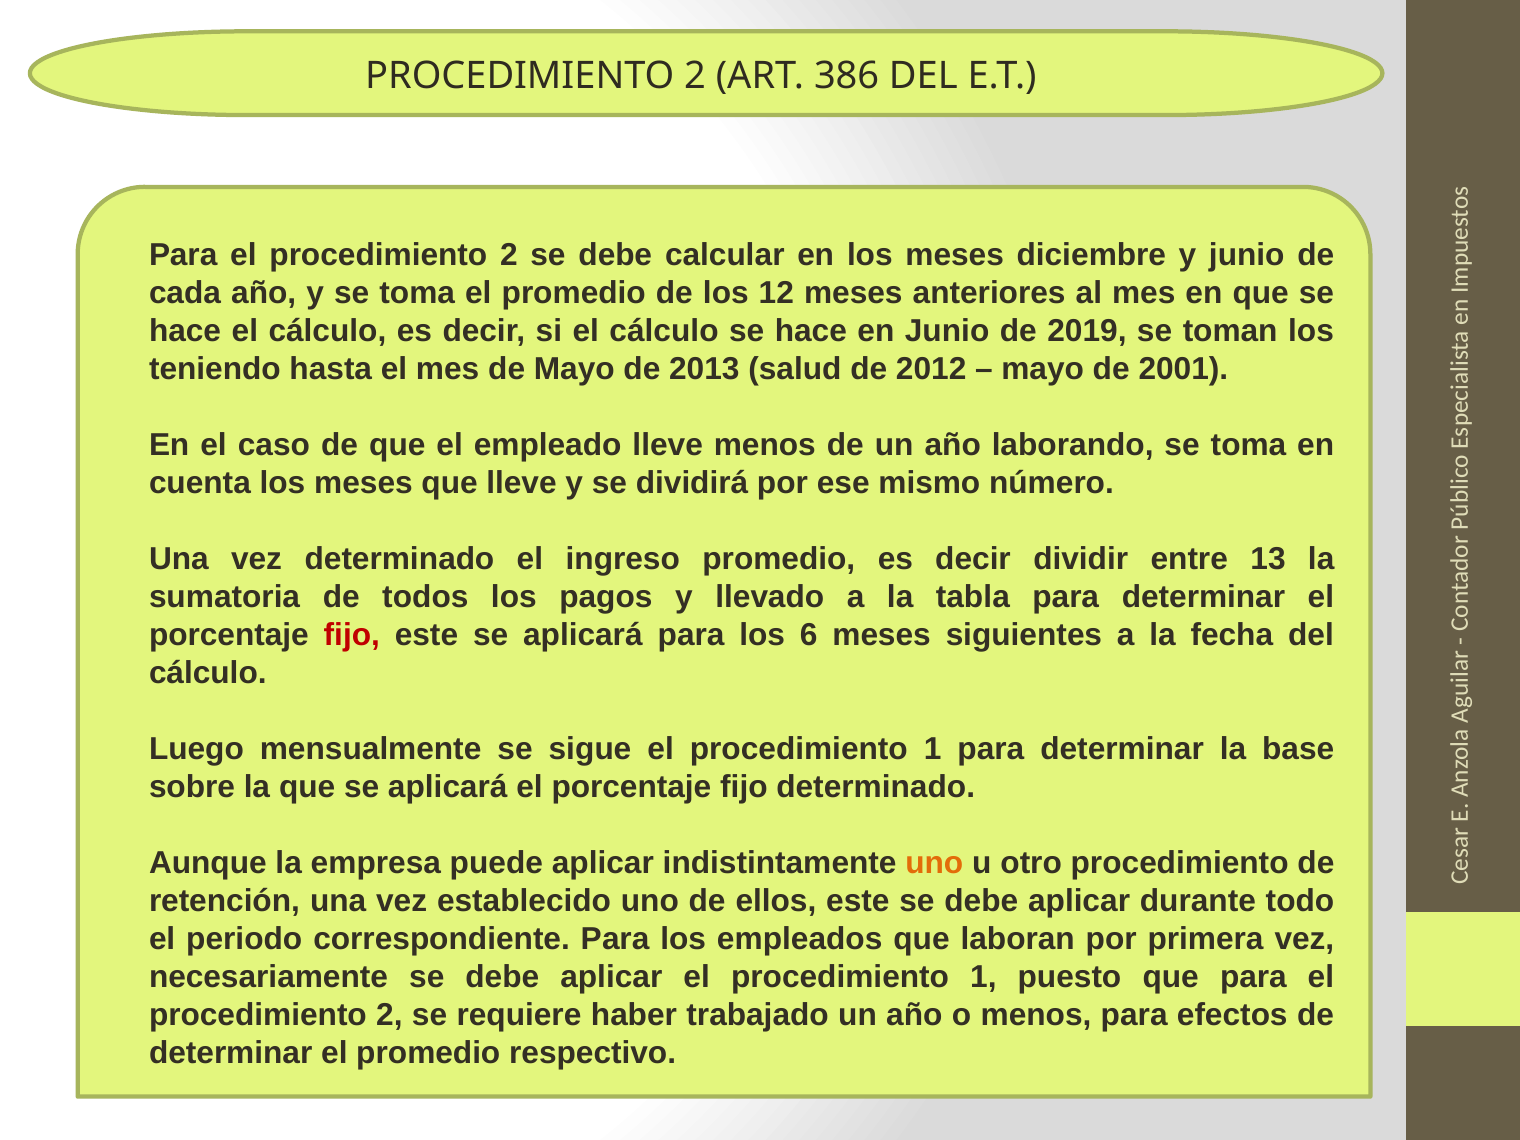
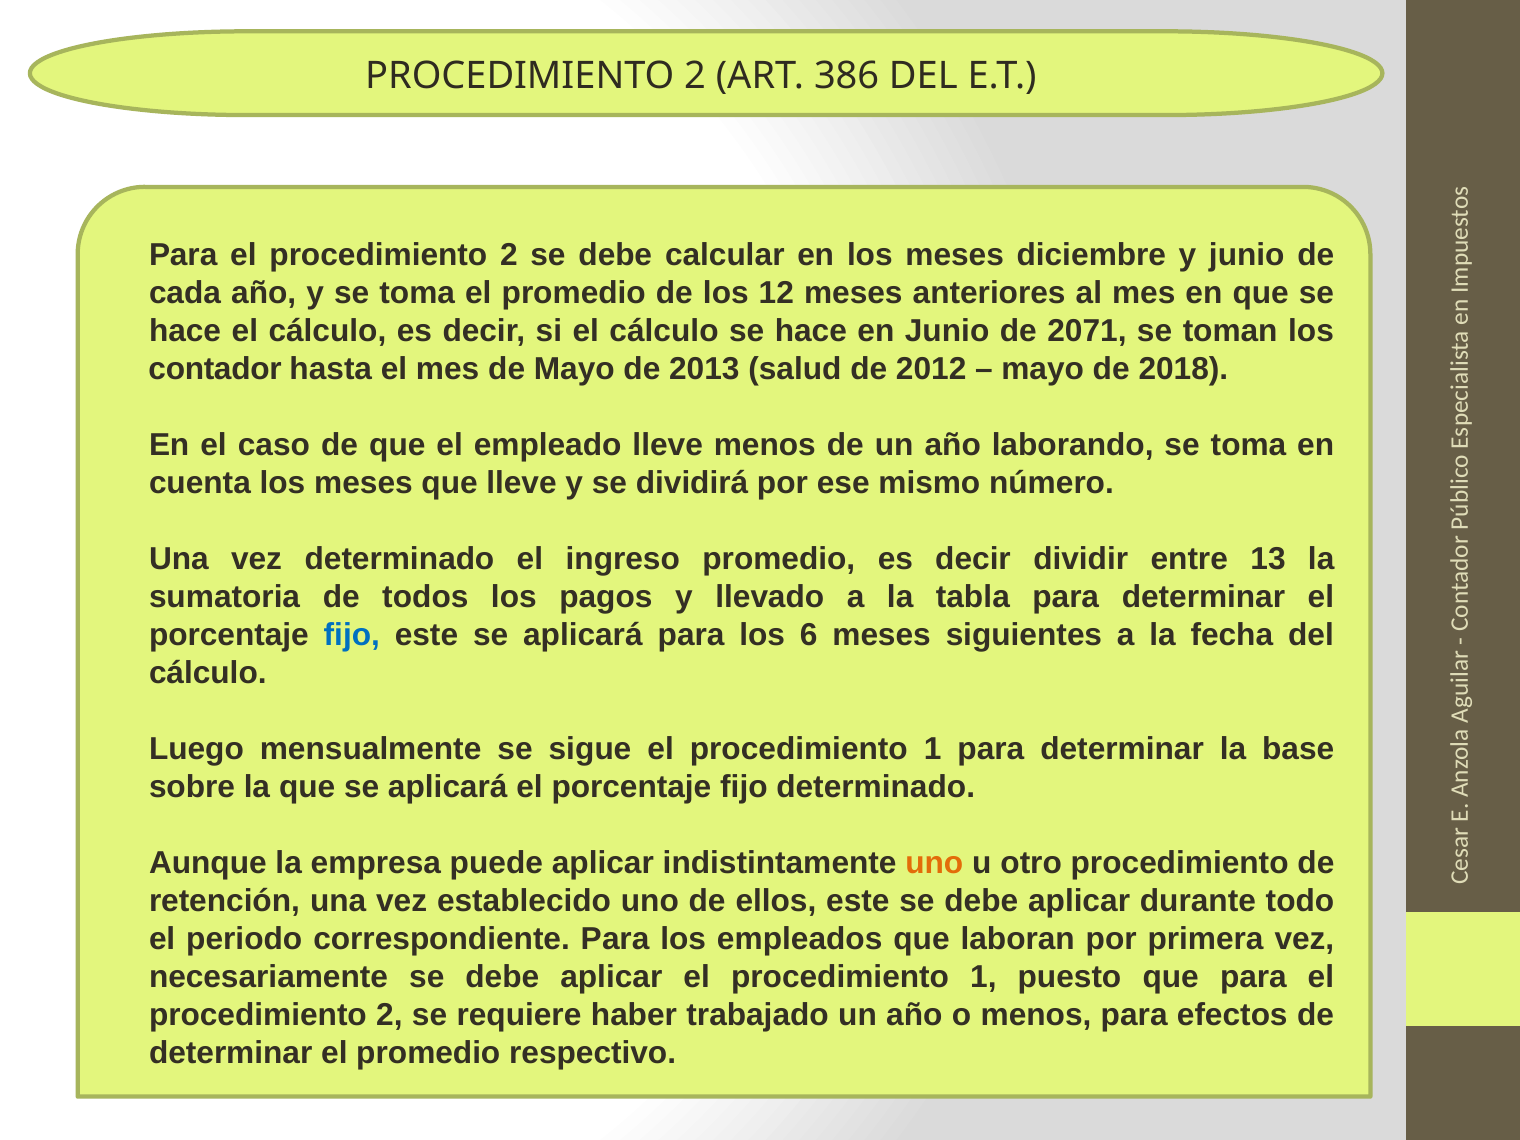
2019: 2019 -> 2071 (1087, 331)
teniendo: teniendo -> contador (215, 369)
2001: 2001 -> 2018 (1183, 369)
fijo colour: red -> blue (352, 635)
